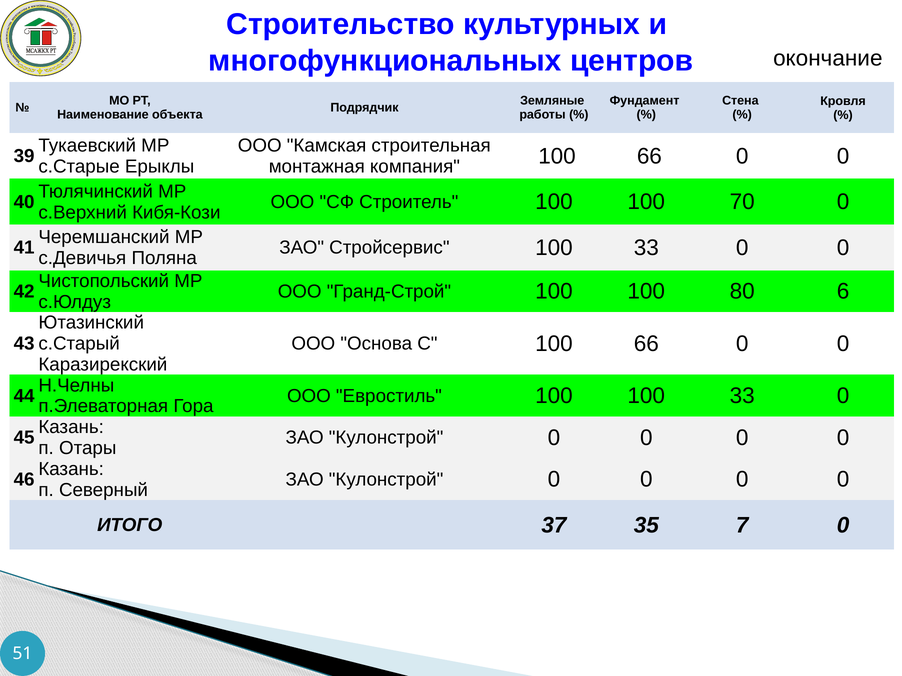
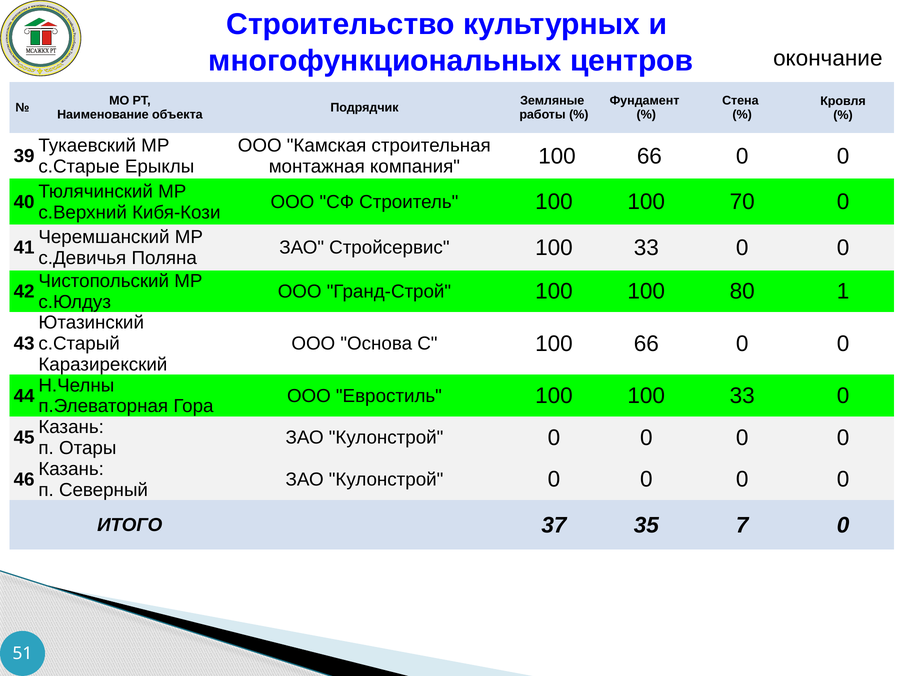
6: 6 -> 1 (843, 292)
